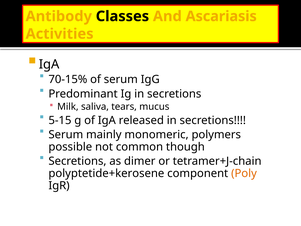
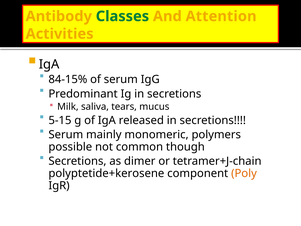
Classes colour: black -> green (122, 16)
Ascariasis: Ascariasis -> Attention (221, 16)
70-15%: 70-15% -> 84-15% (68, 79)
